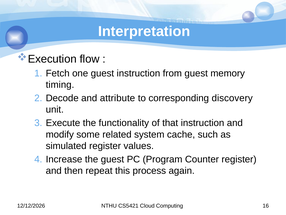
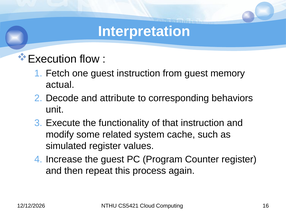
timing: timing -> actual (60, 85)
discovery: discovery -> behaviors (232, 98)
